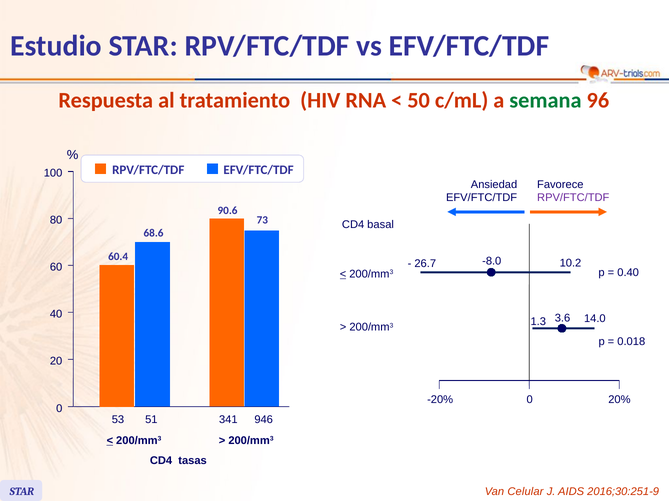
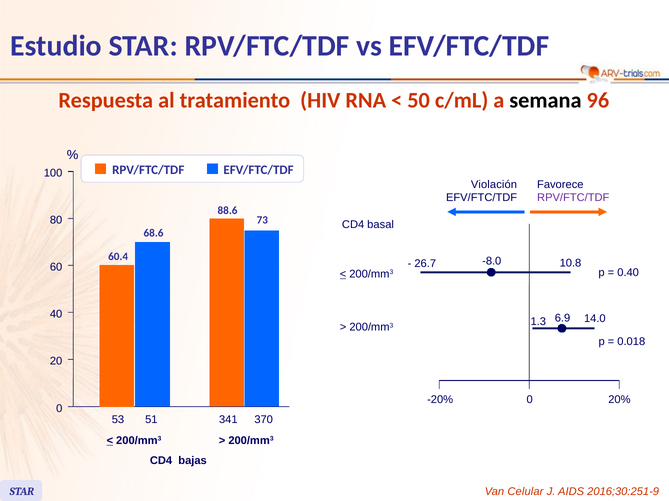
semana colour: green -> black (545, 101)
Ansiedad: Ansiedad -> Violación (494, 185)
90.6: 90.6 -> 88.6 (228, 211)
10.2: 10.2 -> 10.8 (570, 263)
3.6: 3.6 -> 6.9 (562, 318)
946: 946 -> 370 (264, 420)
tasas: tasas -> bajas (193, 461)
